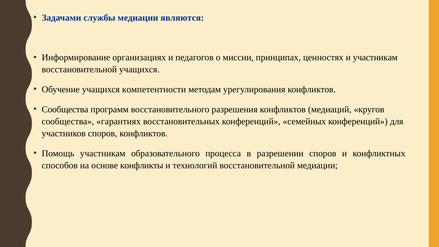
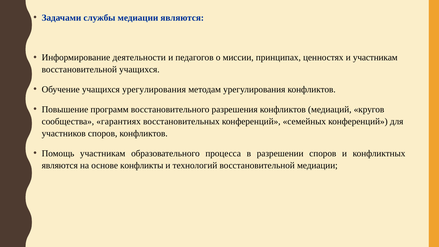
организациях: организациях -> деятельности (139, 58)
учащихся компетентности: компетентности -> урегулирования (154, 89)
Сообщества: Сообщества -> Повышение (65, 109)
способов: способов -> являются (60, 165)
